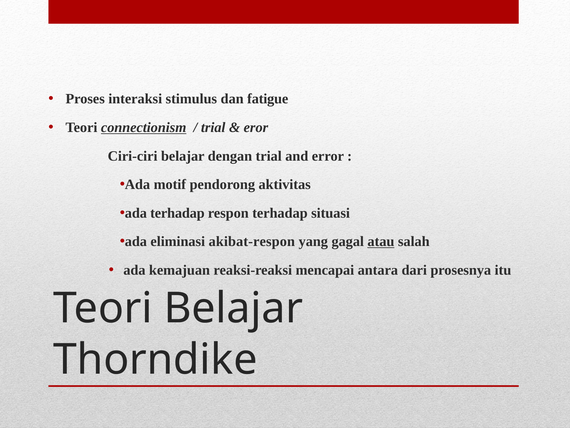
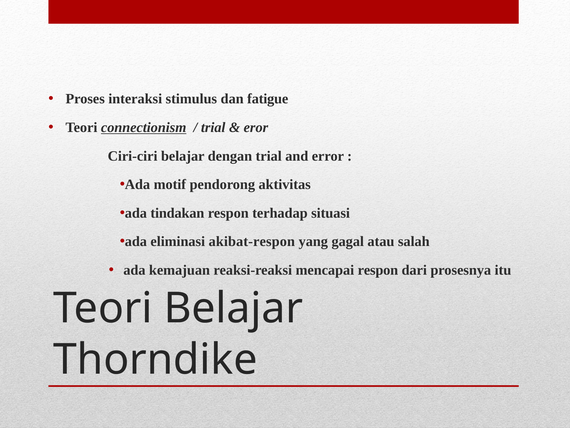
ada terhadap: terhadap -> tindakan (177, 213)
atau underline: present -> none (381, 241)
mencapai antara: antara -> respon (378, 270)
